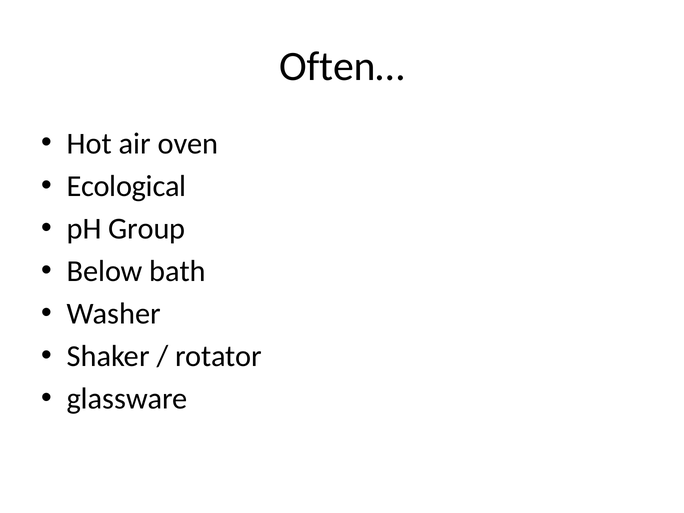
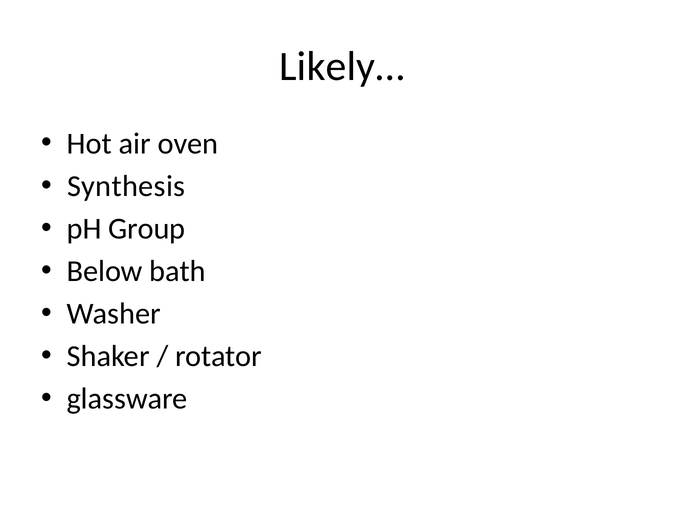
Often…: Often… -> Likely… (342, 66)
Ecological: Ecological -> Synthesis (126, 186)
